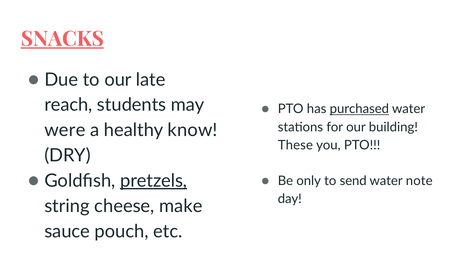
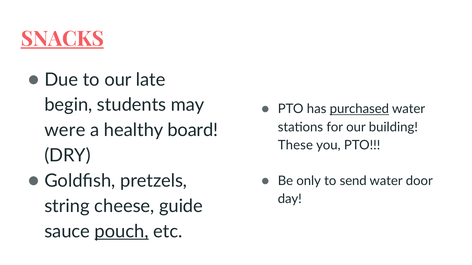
reach: reach -> begin (68, 105)
know: know -> board (193, 130)
pretzels underline: present -> none (154, 181)
note: note -> door (419, 181)
make: make -> guide (181, 206)
pouch underline: none -> present (122, 232)
